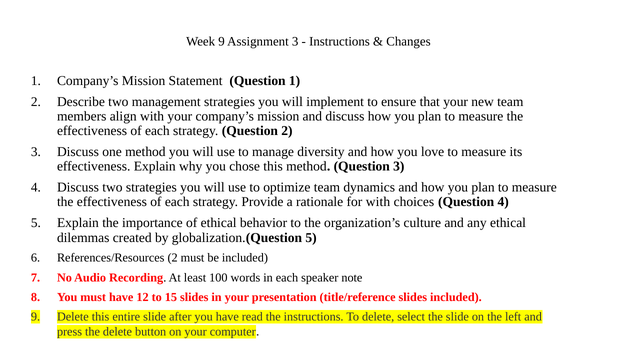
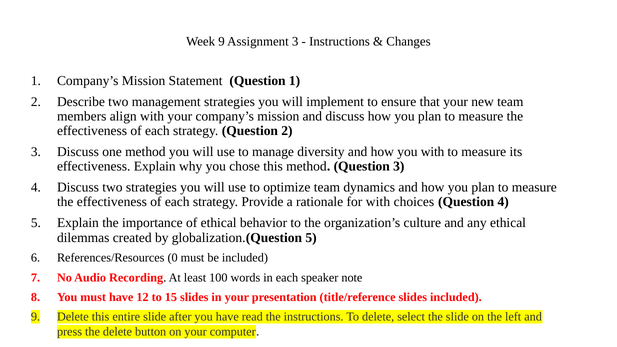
you love: love -> with (433, 152)
References/Resources 2: 2 -> 0 (173, 258)
